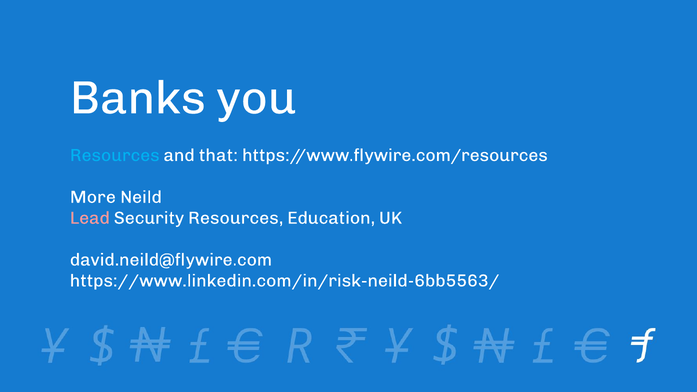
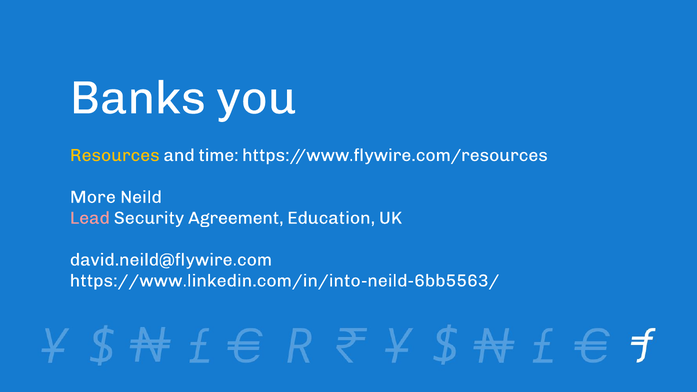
Resources colour: light blue -> yellow (115, 155)
that: that -> time (219, 155)
Security Resources: Resources -> Agreement (236, 218)
https://www.linkedin.com/in/risk-neild-6bb5563/: https://www.linkedin.com/in/risk-neild-6bb5563/ -> https://www.linkedin.com/in/into-neild-6bb5563/ (285, 281)
